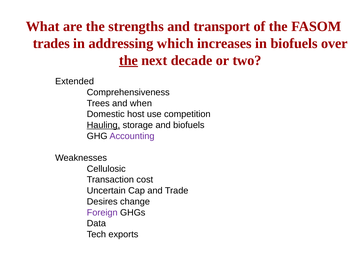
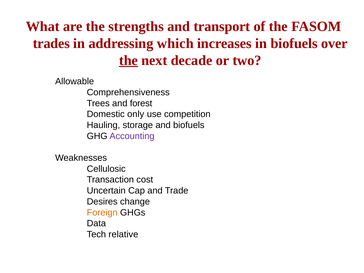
Extended: Extended -> Allowable (75, 81)
when: when -> forest (141, 103)
host: host -> only (136, 114)
Hauling underline: present -> none (103, 125)
Foreign colour: purple -> orange (102, 213)
exports: exports -> relative (123, 234)
